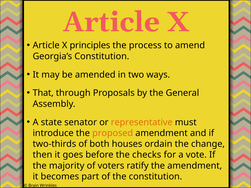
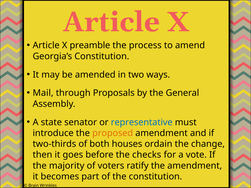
principles: principles -> preamble (90, 45)
That: That -> Mail (43, 93)
representative colour: orange -> blue (142, 122)
